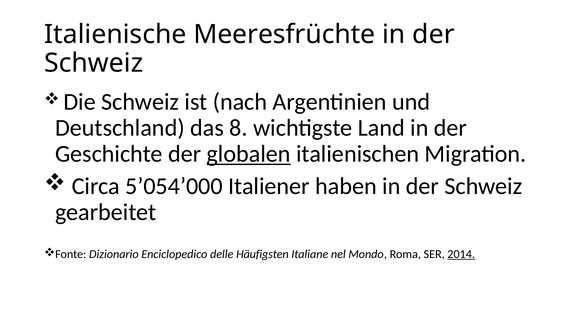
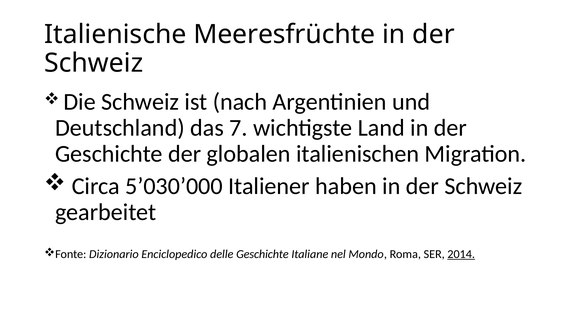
8: 8 -> 7 (238, 128)
globalen underline: present -> none (249, 154)
5’054’000: 5’054’000 -> 5’030’000 (174, 186)
delle Häufigsten: Häufigsten -> Geschichte (262, 254)
